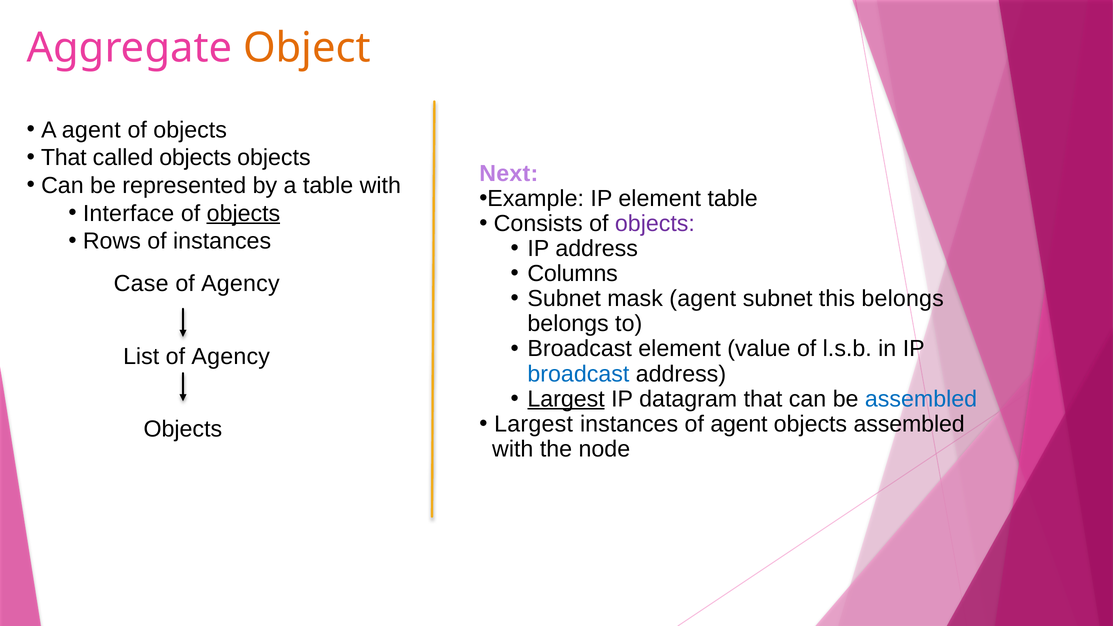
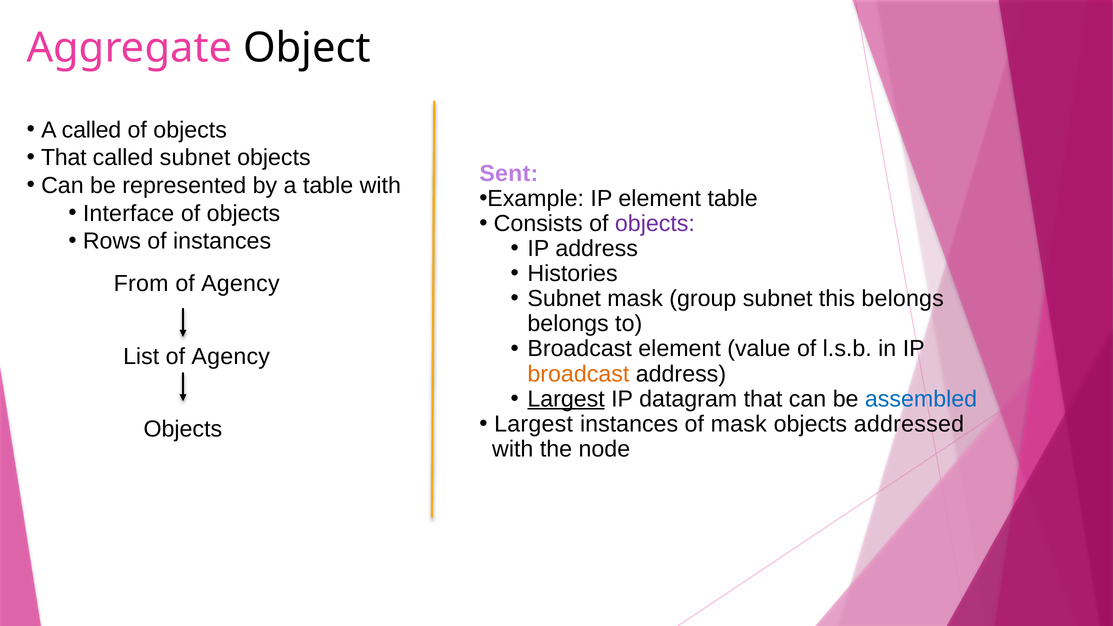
Object colour: orange -> black (307, 48)
A agent: agent -> called (92, 130)
called objects: objects -> subnet (195, 158)
Next: Next -> Sent (509, 174)
objects underline: present -> none (243, 213)
Columns: Columns -> Histories (573, 274)
Case: Case -> From (141, 284)
mask agent: agent -> group (703, 299)
broadcast colour: blue -> orange (578, 374)
of agent: agent -> mask (739, 424)
objects assembled: assembled -> addressed (909, 424)
